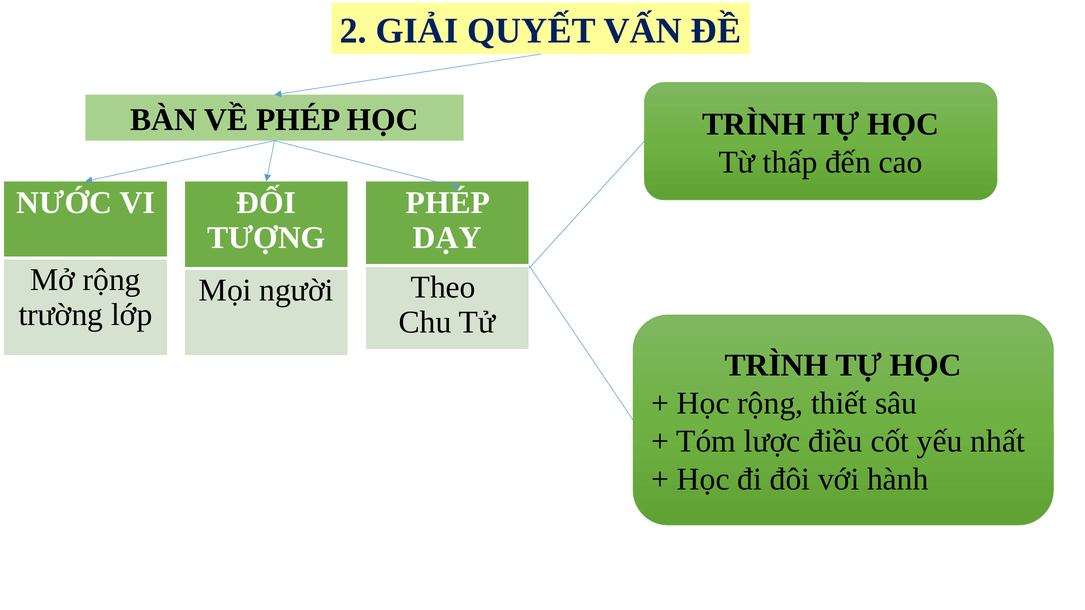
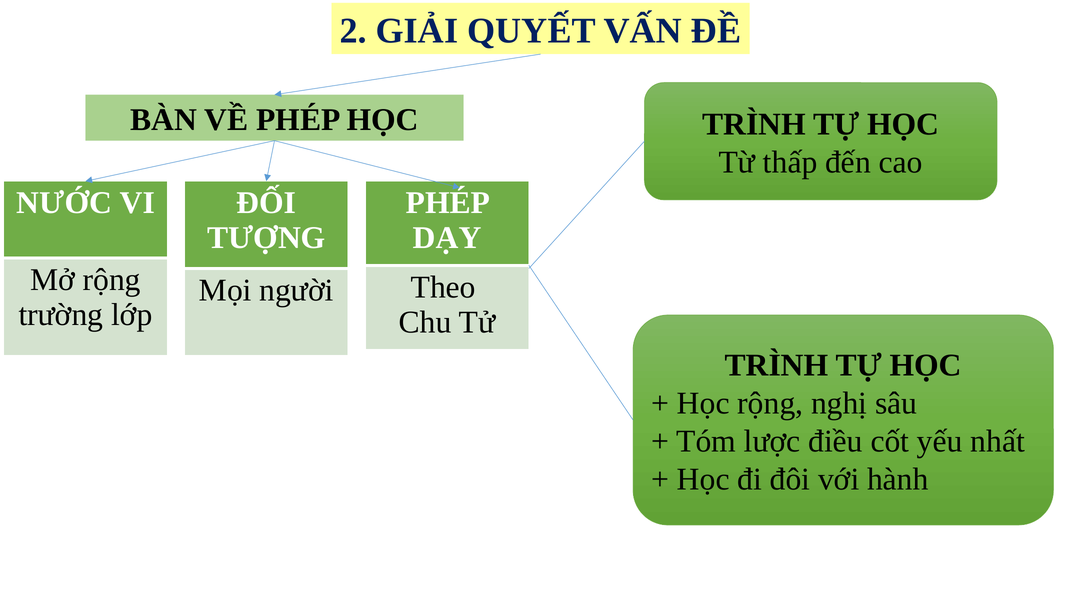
thiết: thiết -> nghị (839, 403)
